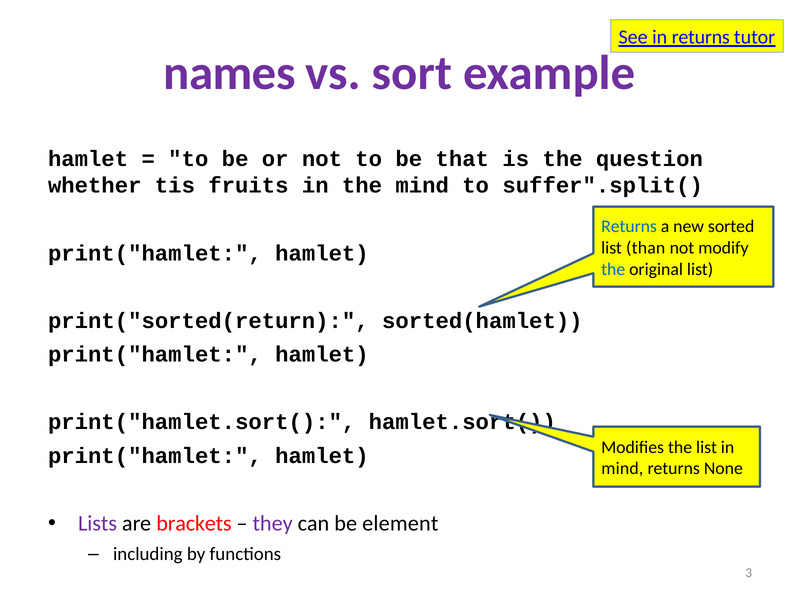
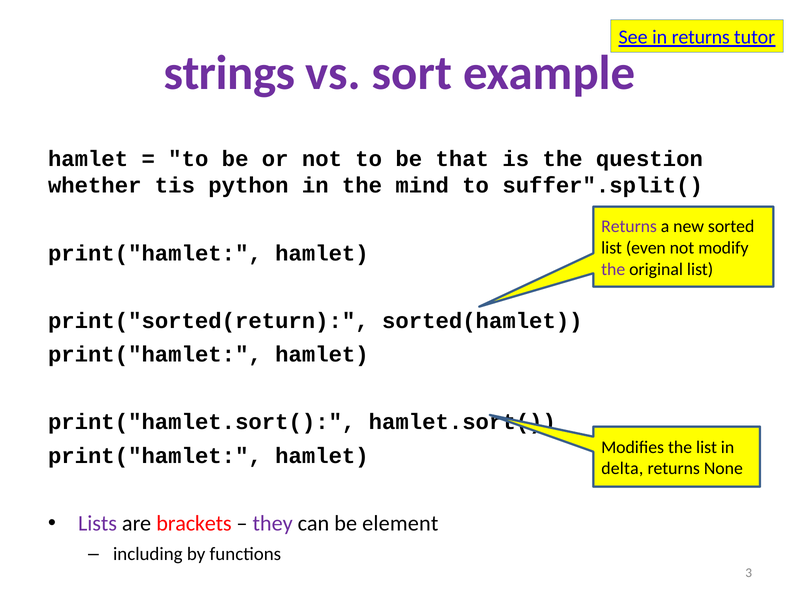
names: names -> strings (229, 73)
fruits: fruits -> python (248, 186)
Returns colour: blue -> purple (629, 227)
than: than -> even (646, 248)
the colour: blue -> purple (613, 269)
mind: mind -> delta (622, 469)
